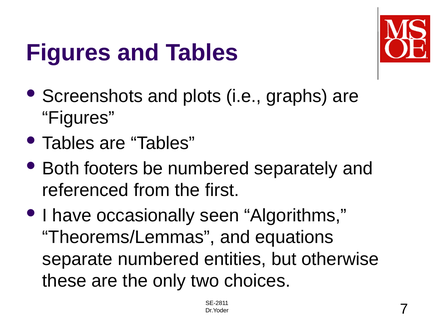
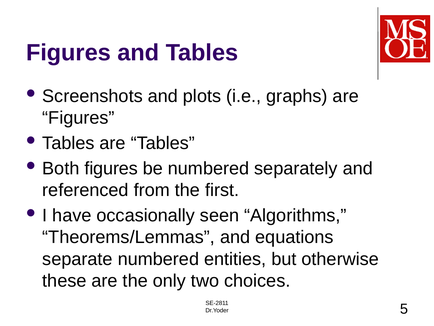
Both footers: footers -> figures (111, 168)
7: 7 -> 5 (404, 308)
